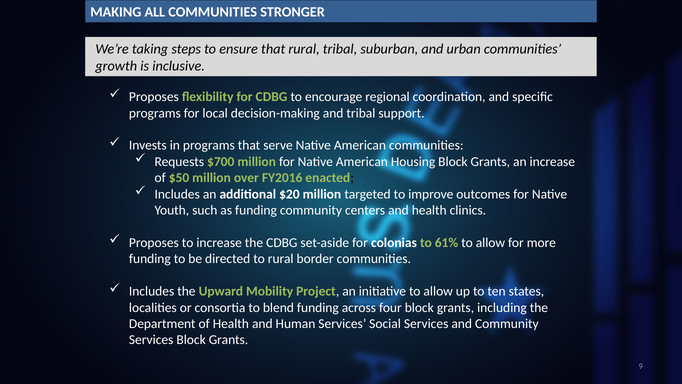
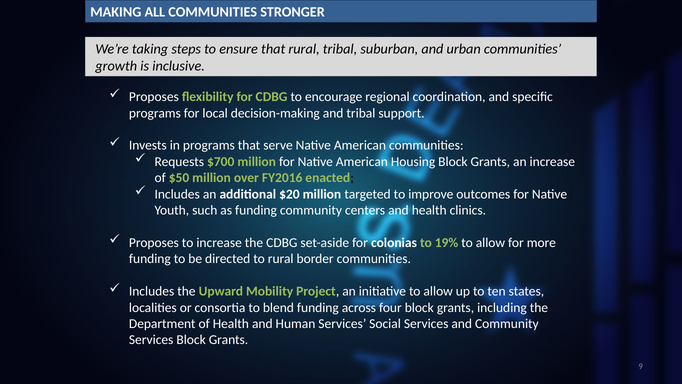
61%: 61% -> 19% (447, 242)
